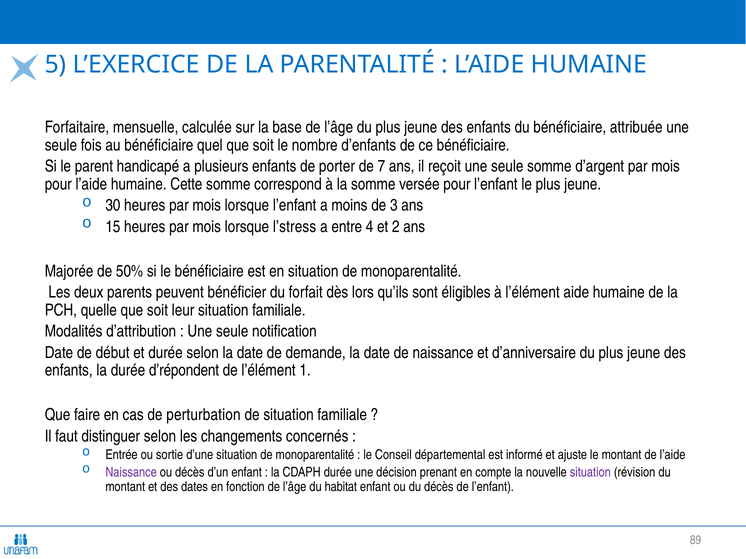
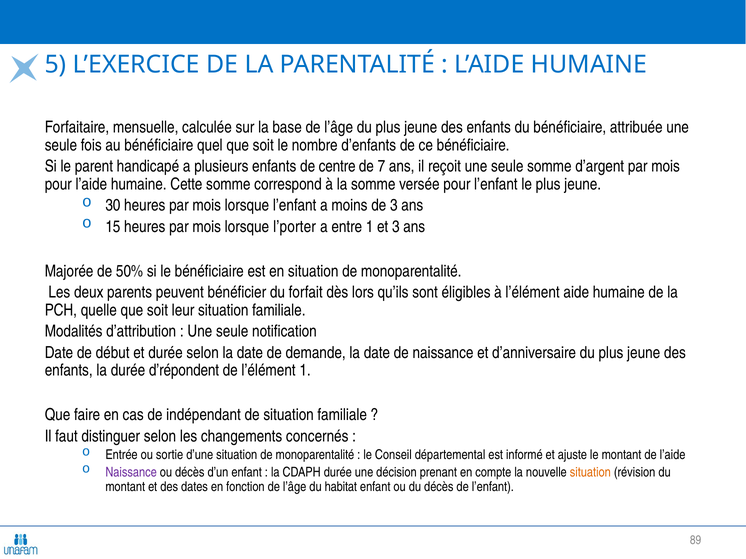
porter: porter -> centre (337, 167)
l’stress: l’stress -> l’porter (295, 227)
entre 4: 4 -> 1 (370, 227)
et 2: 2 -> 3 (396, 227)
perturbation: perturbation -> indépendant (204, 415)
situation colour: purple -> orange (590, 472)
